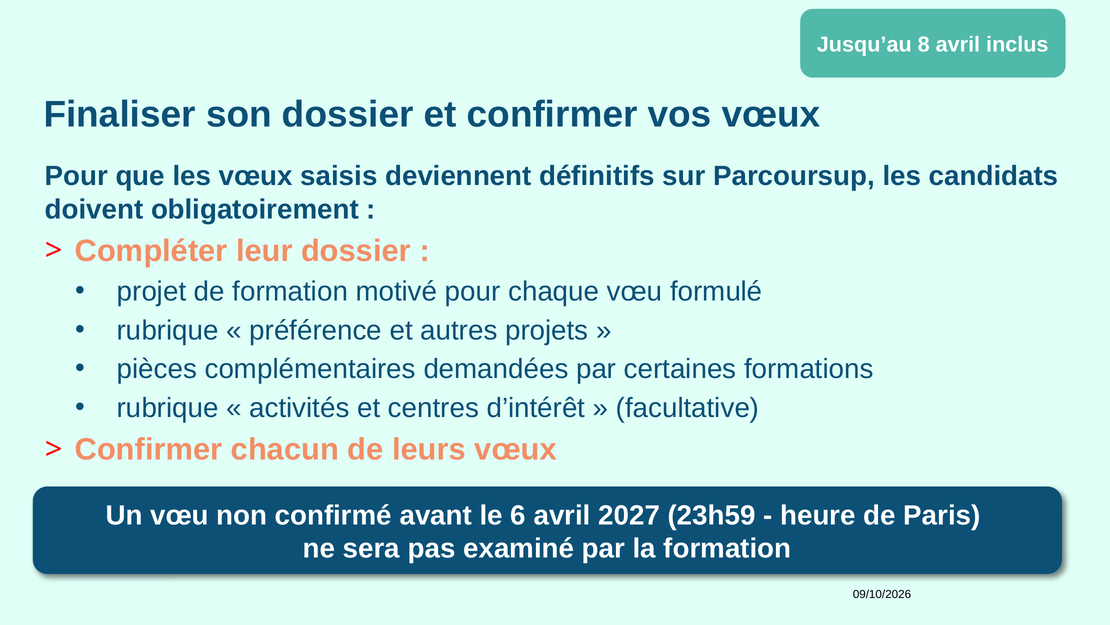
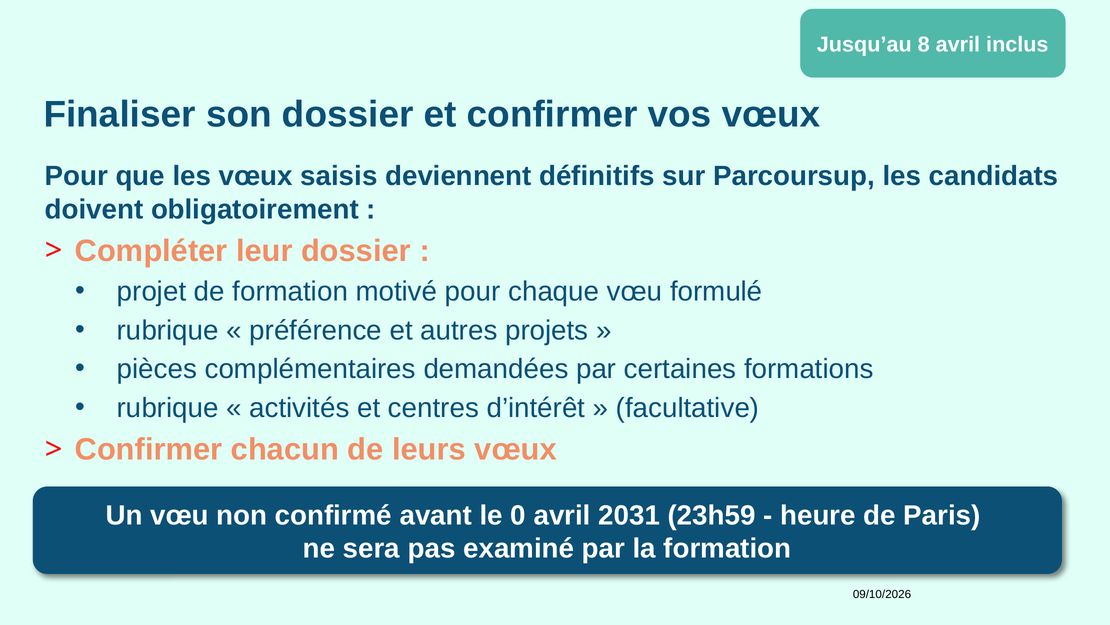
6: 6 -> 0 (518, 515)
2027: 2027 -> 2031 (629, 515)
